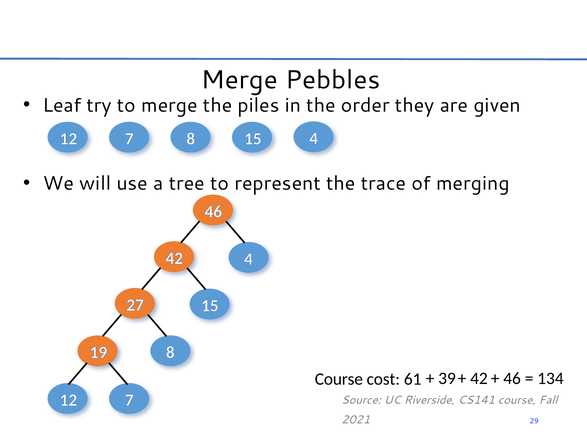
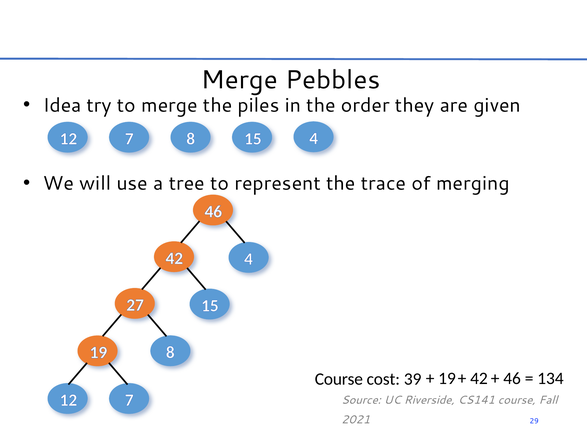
Leaf: Leaf -> Idea (62, 105)
39: 39 -> 19 (447, 379)
61: 61 -> 39 (413, 379)
